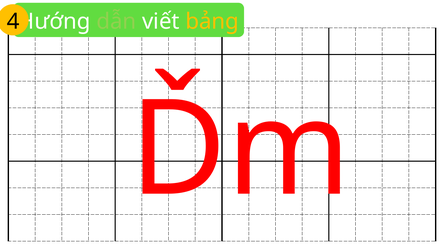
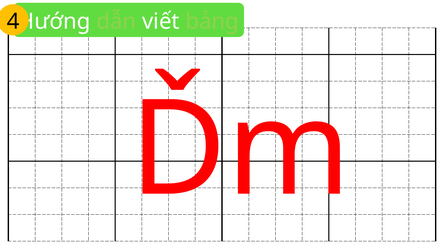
bảng colour: yellow -> light green (212, 21)
